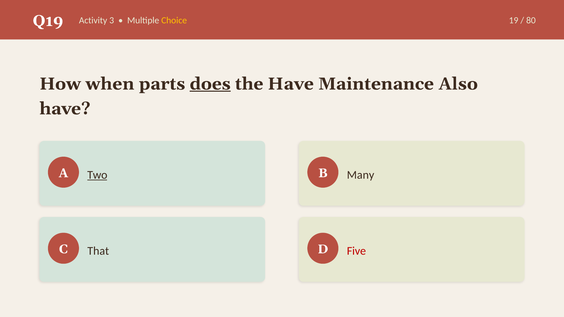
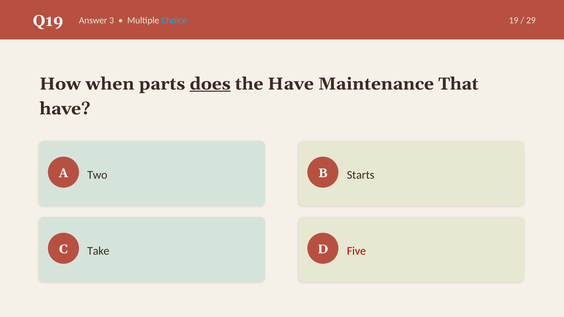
Activity: Activity -> Answer (93, 20)
Choice colour: yellow -> light blue (174, 20)
80: 80 -> 29 (531, 20)
Also: Also -> That (458, 84)
Two underline: present -> none (97, 175)
Many: Many -> Starts (361, 175)
That: That -> Take (98, 251)
